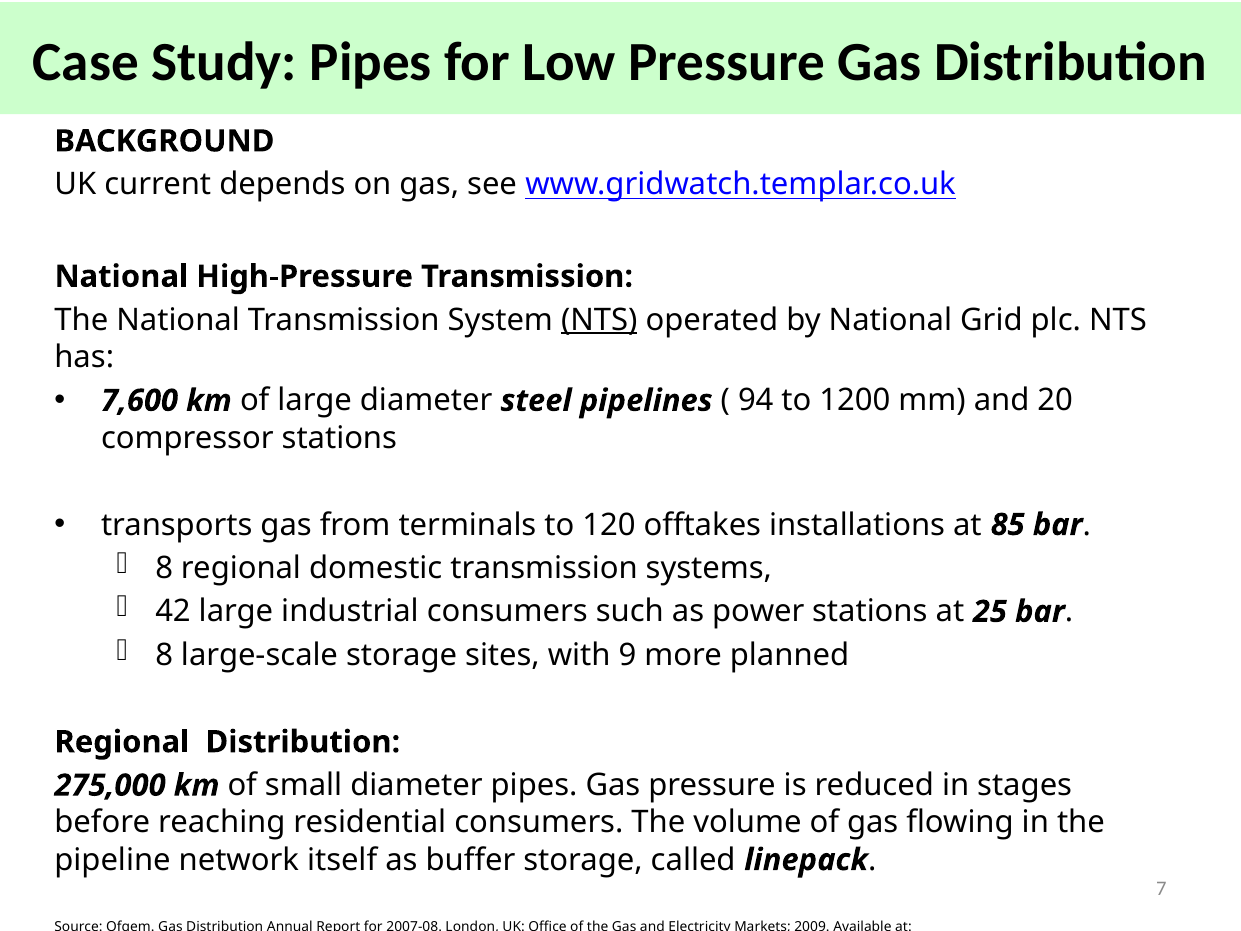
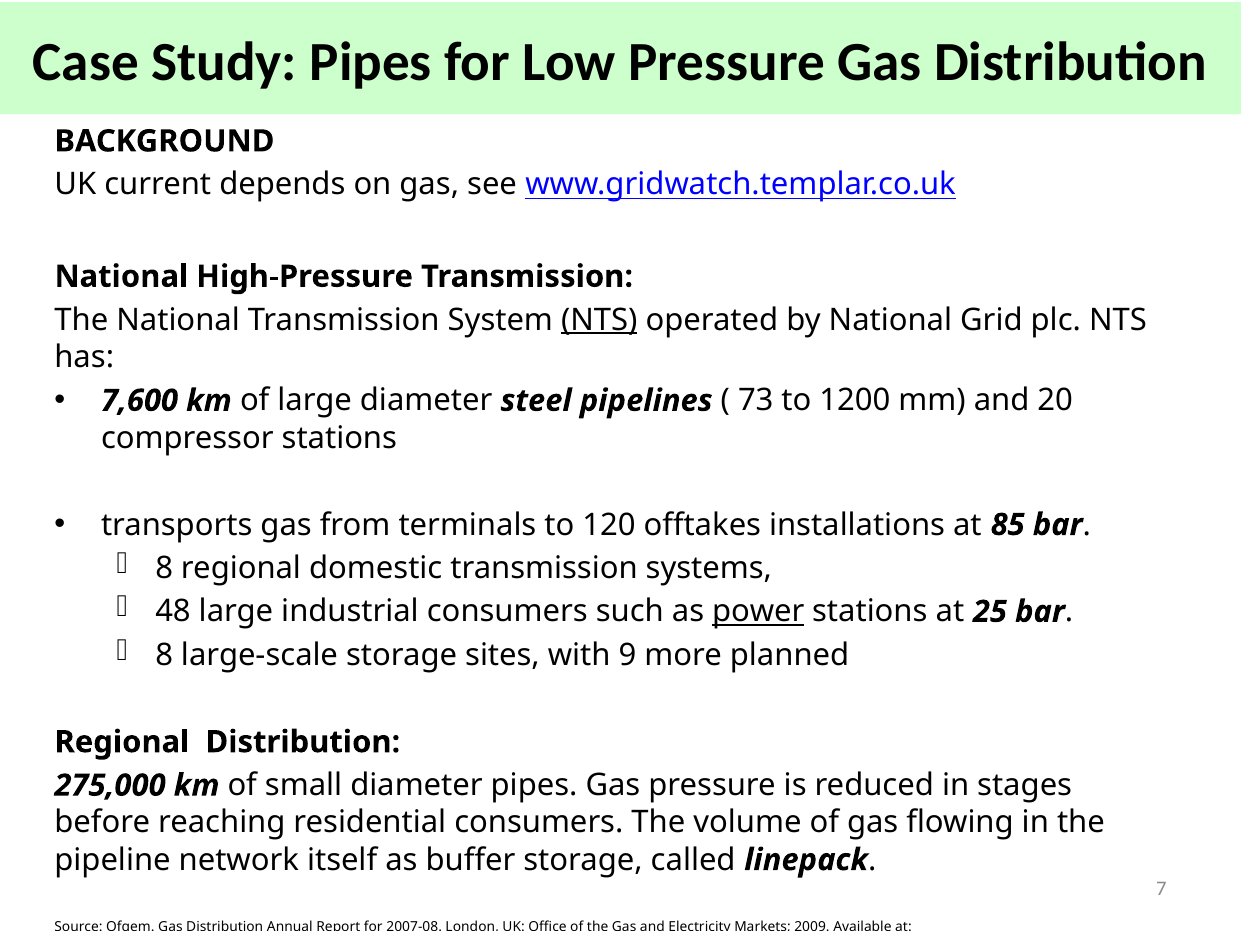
94: 94 -> 73 (756, 401)
42: 42 -> 48 (173, 612)
power underline: none -> present (758, 612)
